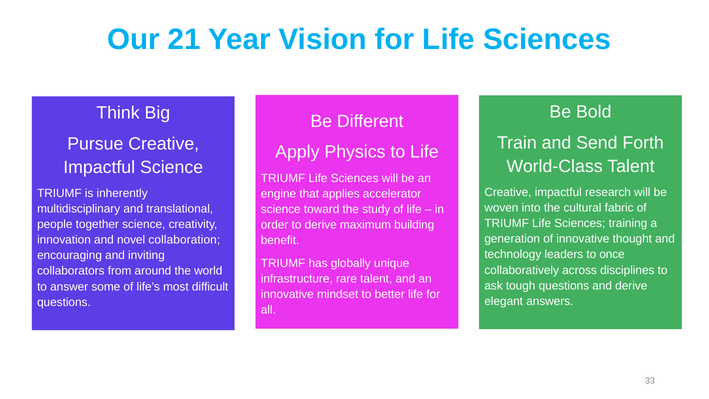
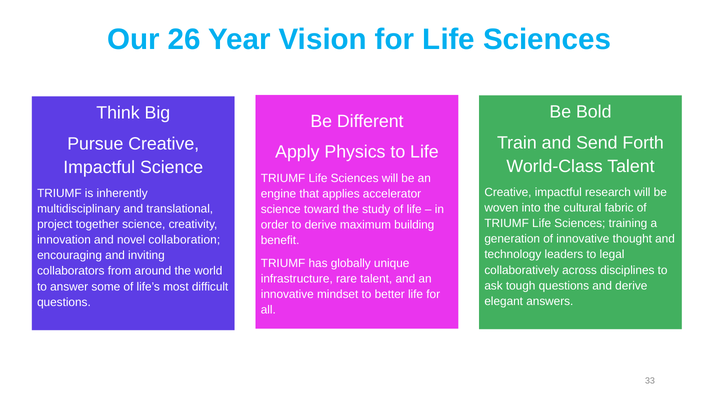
21: 21 -> 26 (184, 40)
people: people -> project (55, 224)
once: once -> legal (612, 254)
